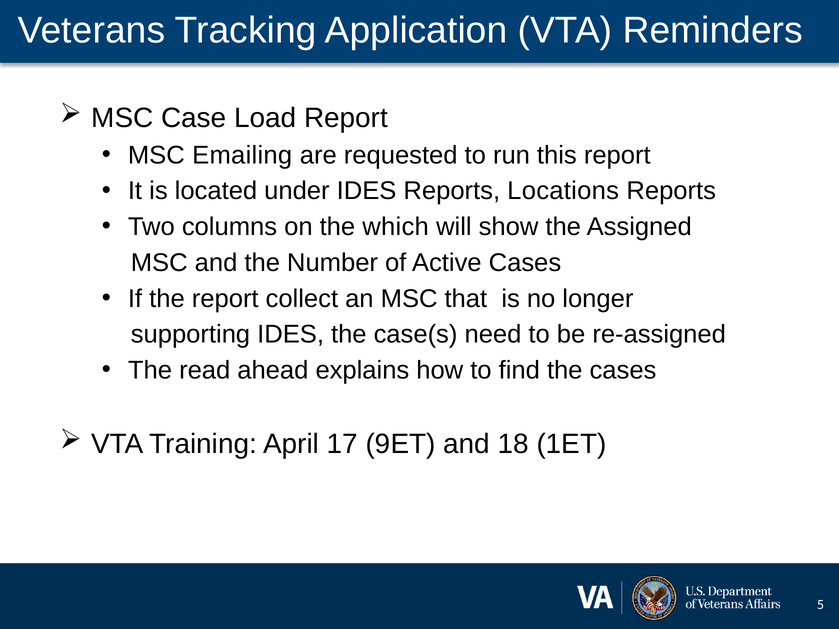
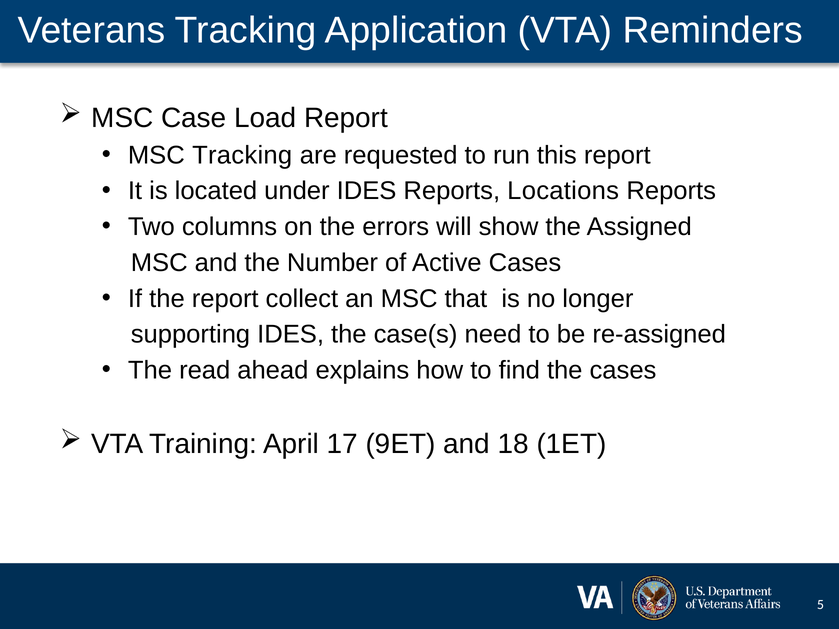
MSC Emailing: Emailing -> Tracking (242, 155)
which: which -> errors (396, 227)
